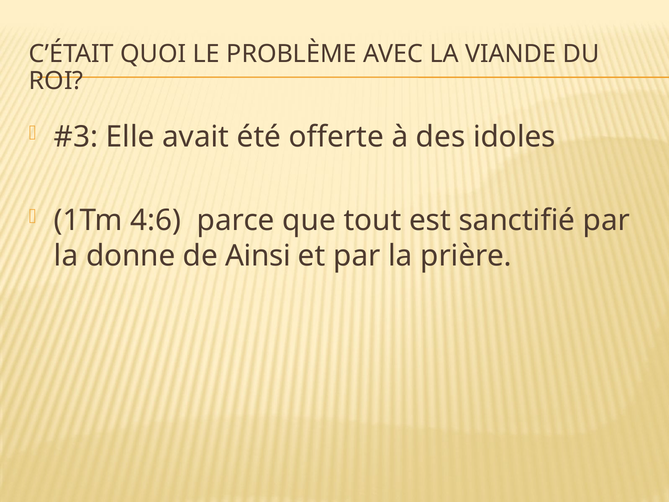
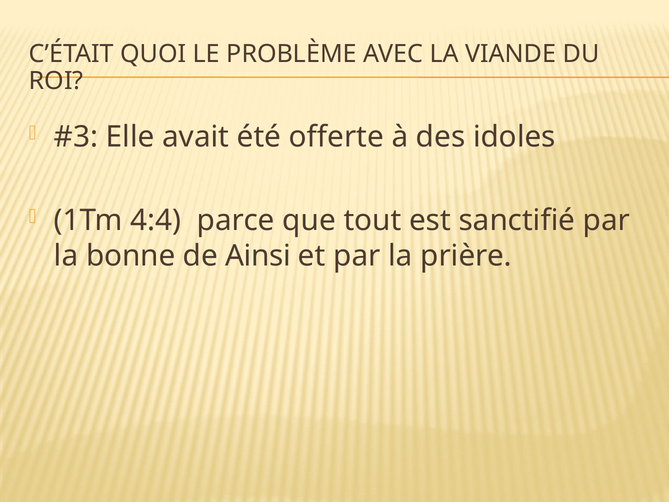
4:6: 4:6 -> 4:4 (156, 220)
donne: donne -> bonne (131, 256)
